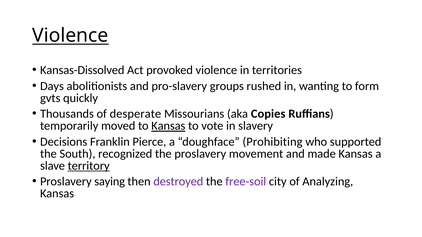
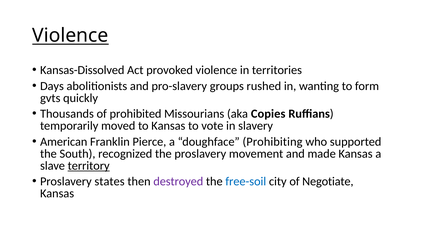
desperate: desperate -> prohibited (136, 114)
Kansas underline: present -> none (168, 126)
Decisions: Decisions -> American (64, 142)
saying: saying -> states (110, 182)
free-soil colour: purple -> blue (246, 182)
Analyzing: Analyzing -> Negotiate (328, 182)
